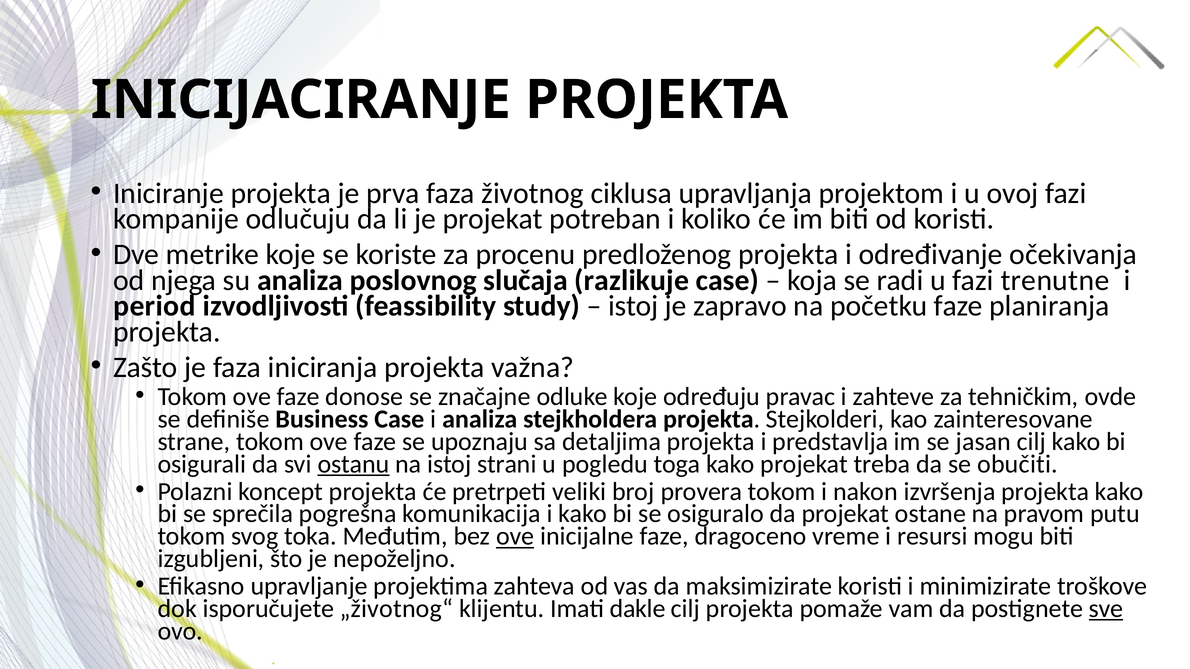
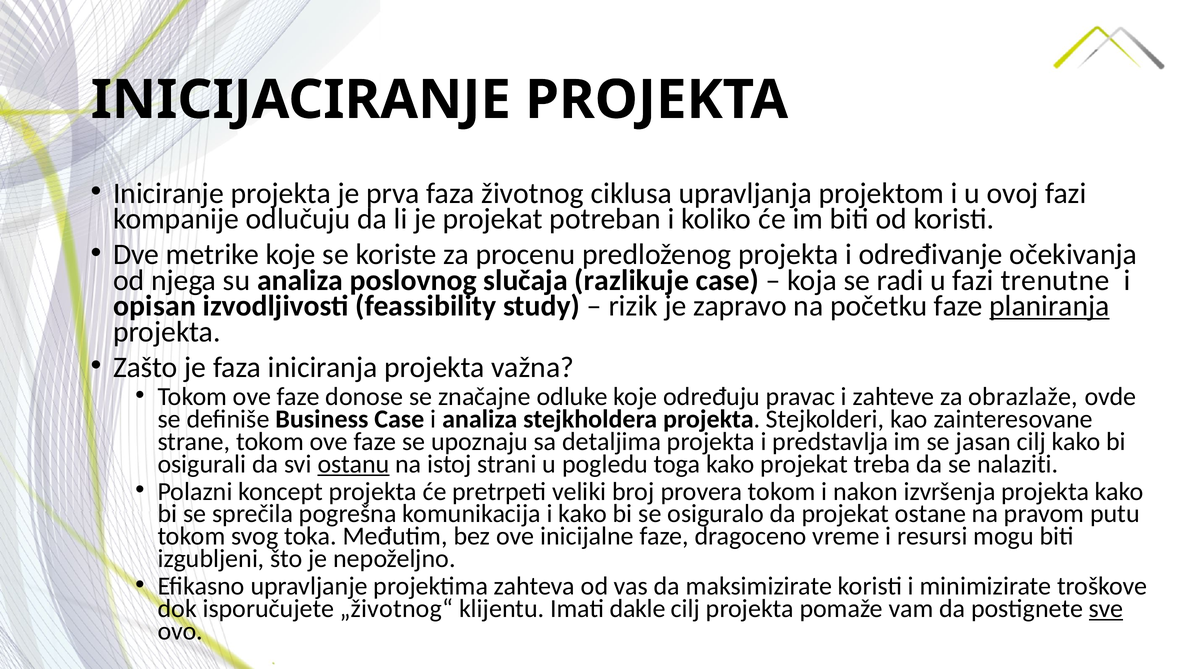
period: period -> opisan (155, 306)
istoj: istoj -> rizik (633, 306)
planiranja underline: none -> present (1049, 306)
tehničkim: tehničkim -> obrazlaže (1023, 397)
obučiti: obučiti -> nalaziti (1018, 464)
ove underline: present -> none (515, 537)
